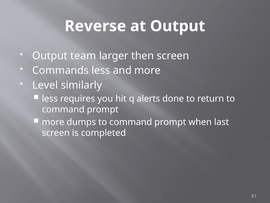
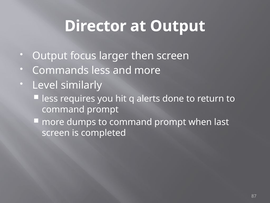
Reverse: Reverse -> Director (95, 26)
team: team -> focus (83, 56)
